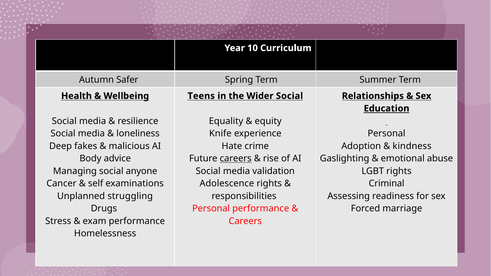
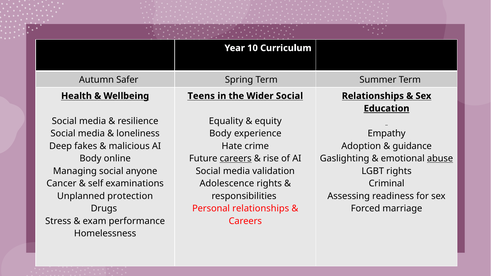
Knife: Knife -> Body (220, 134)
Personal: Personal -> Empathy (387, 134)
kindness: kindness -> guidance (412, 146)
advice: advice -> online (117, 159)
abuse underline: none -> present (440, 159)
struggling: struggling -> protection (130, 196)
Personal performance: performance -> relationships (261, 209)
